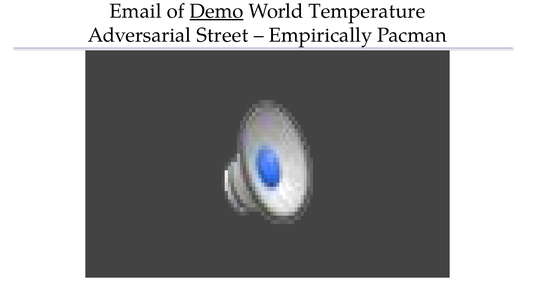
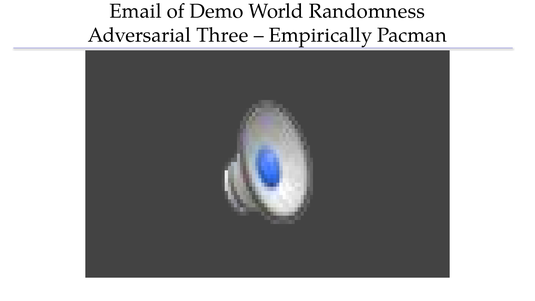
Demo underline: present -> none (216, 11)
Temperature: Temperature -> Randomness (367, 11)
Street: Street -> Three (222, 35)
